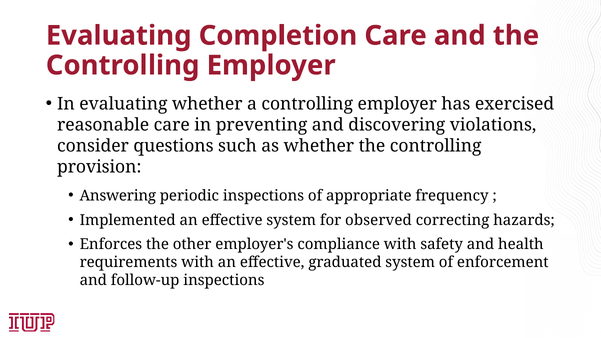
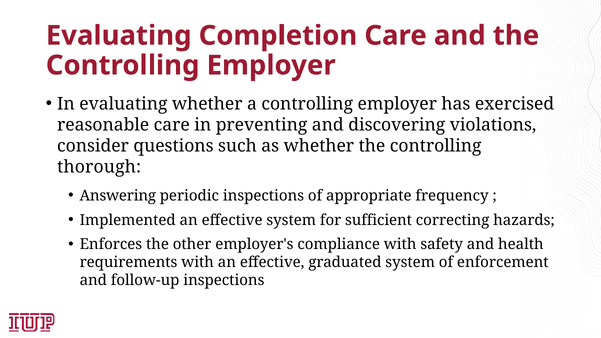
provision: provision -> thorough (99, 167)
observed: observed -> sufficient (379, 220)
